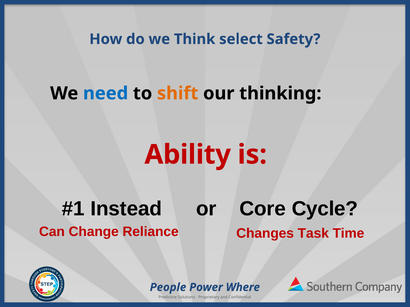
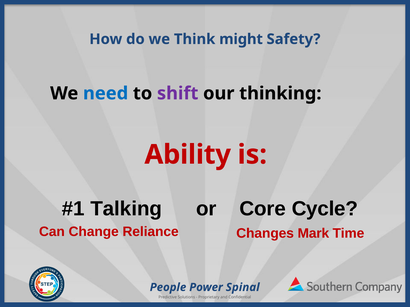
select: select -> might (241, 39)
shift colour: orange -> purple (178, 94)
Instead: Instead -> Talking (126, 209)
Task: Task -> Mark (313, 234)
Where: Where -> Spinal (243, 288)
